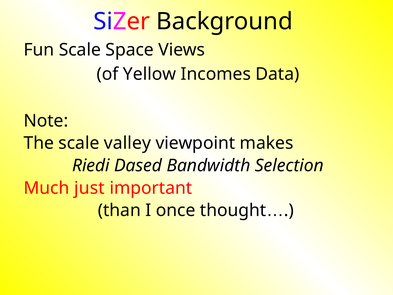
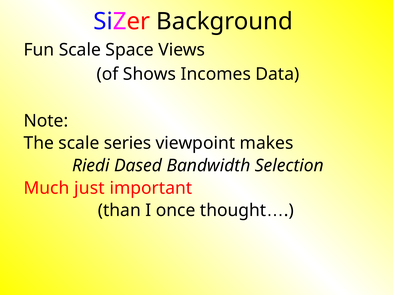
Yellow: Yellow -> Shows (150, 74)
valley: valley -> series (128, 143)
